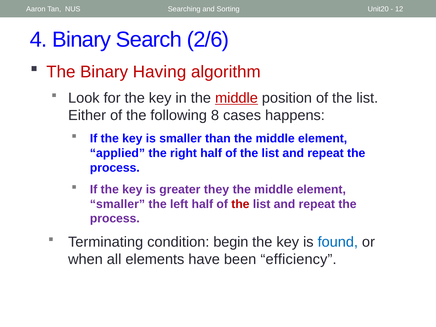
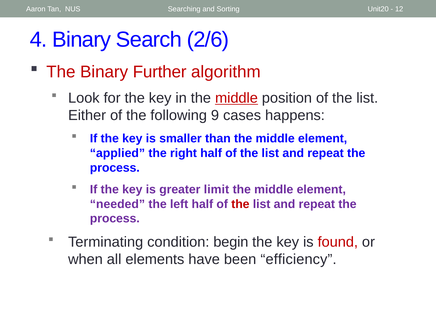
Having: Having -> Further (160, 72)
8: 8 -> 9 (215, 115)
they: they -> limit (216, 189)
smaller: smaller -> needed (117, 204)
found colour: blue -> red (338, 242)
